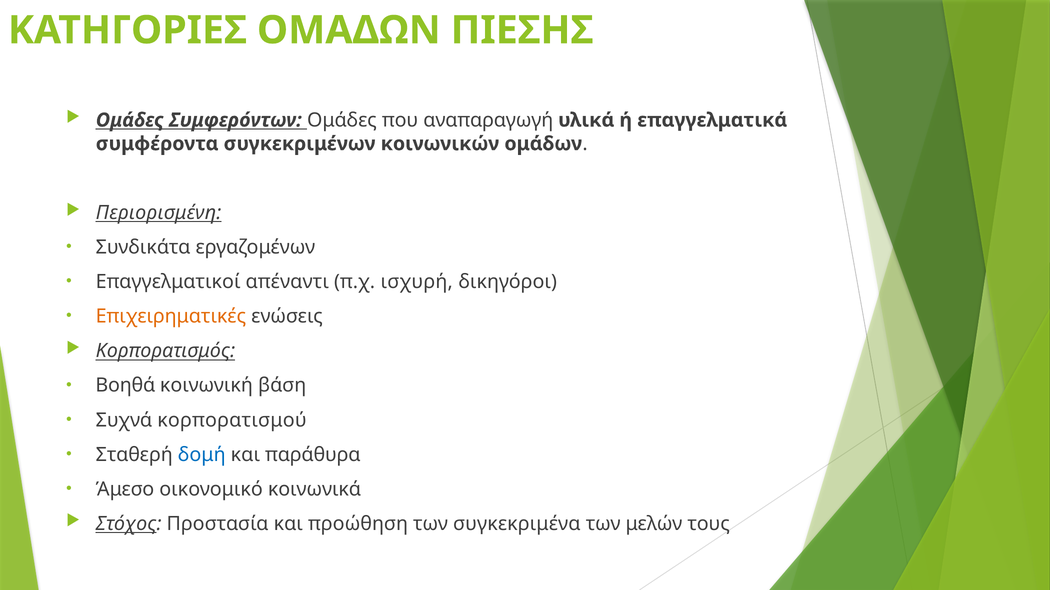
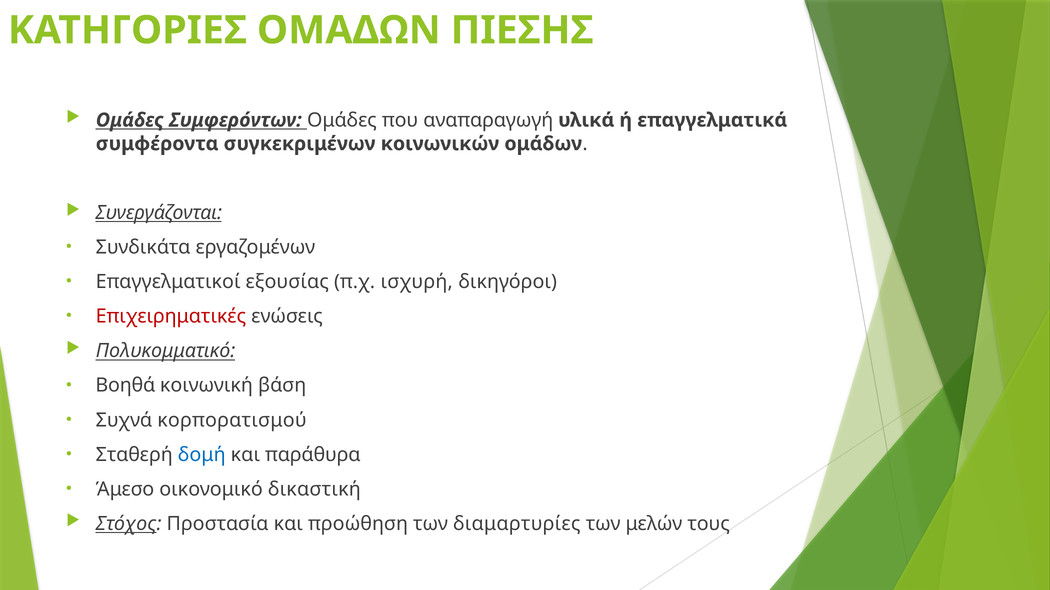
Περιορισμένη: Περιορισμένη -> Συνεργάζονται (159, 213)
απέναντι: απέναντι -> εξουσίας (287, 282)
Επιχειρηματικές colour: orange -> red (171, 317)
Κορπορατισμός: Κορπορατισμός -> Πολυκομματικό (166, 351)
κοινωνικά: κοινωνικά -> δικαστική (314, 490)
συγκεκριμένα: συγκεκριμένα -> διαμαρτυρίες (517, 524)
